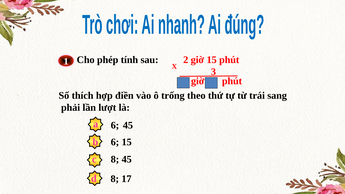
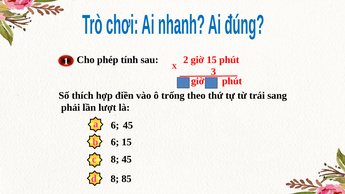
17: 17 -> 85 (126, 179)
